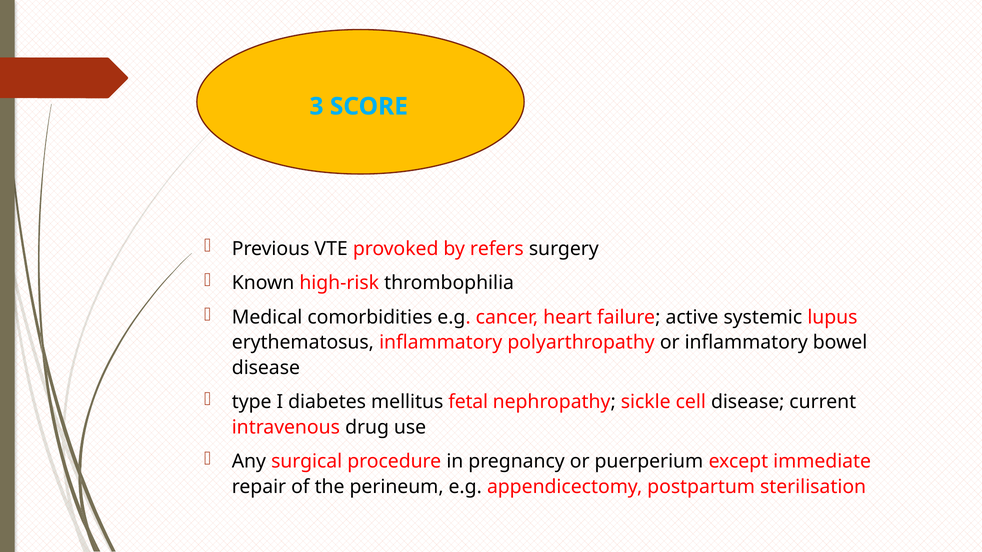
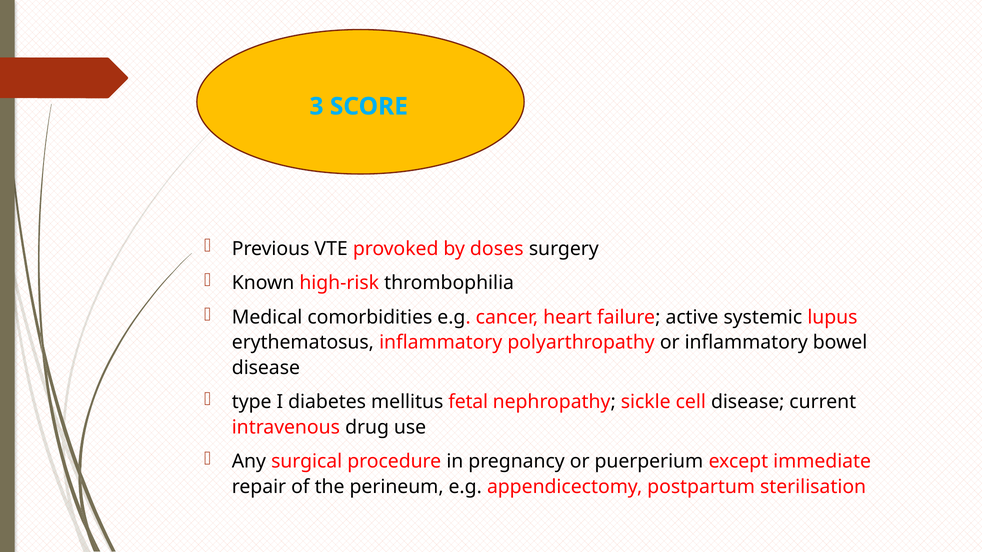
refers: refers -> doses (497, 249)
